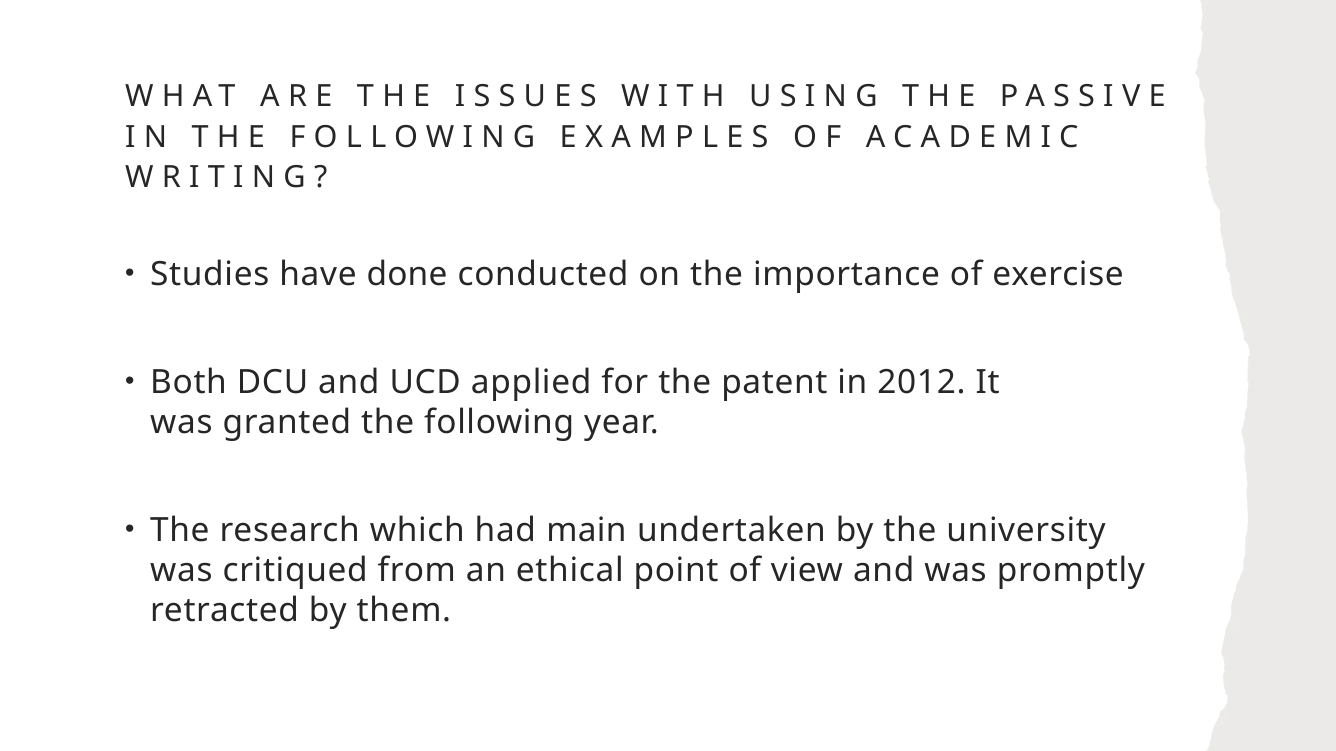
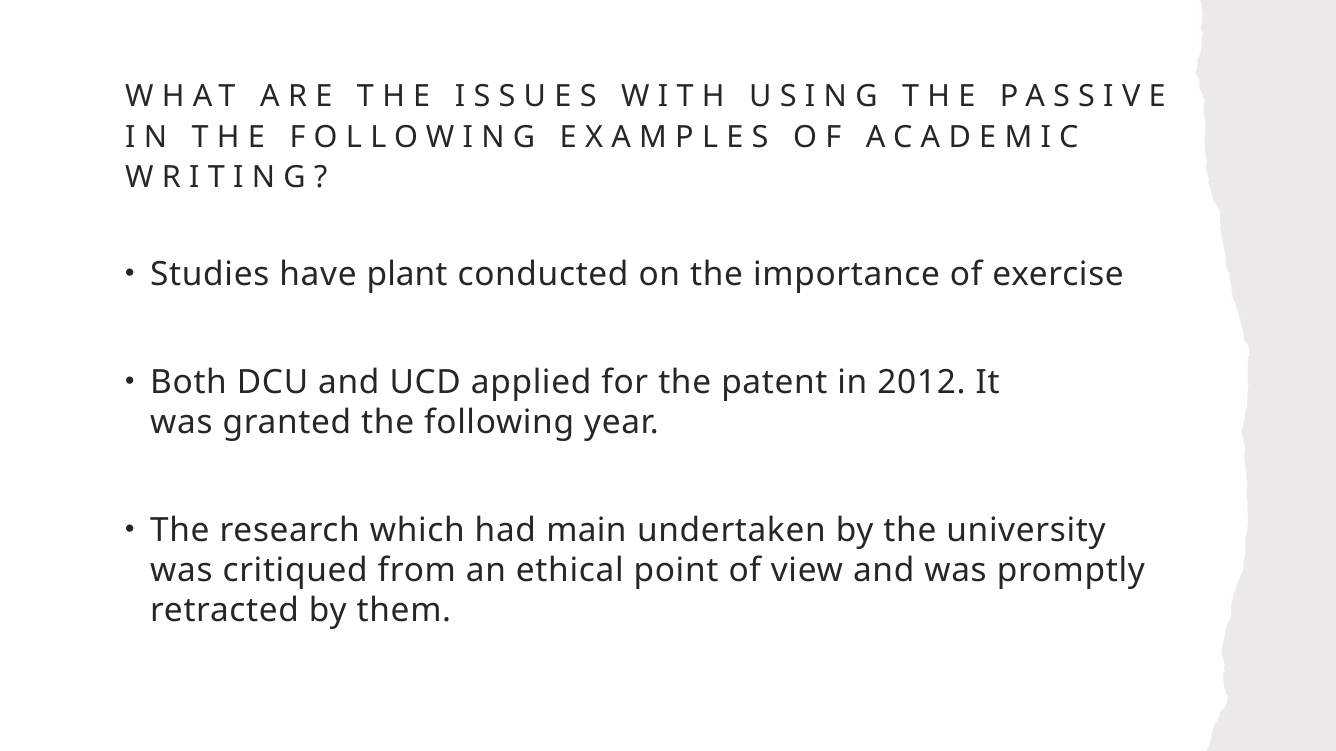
done: done -> plant (407, 275)
